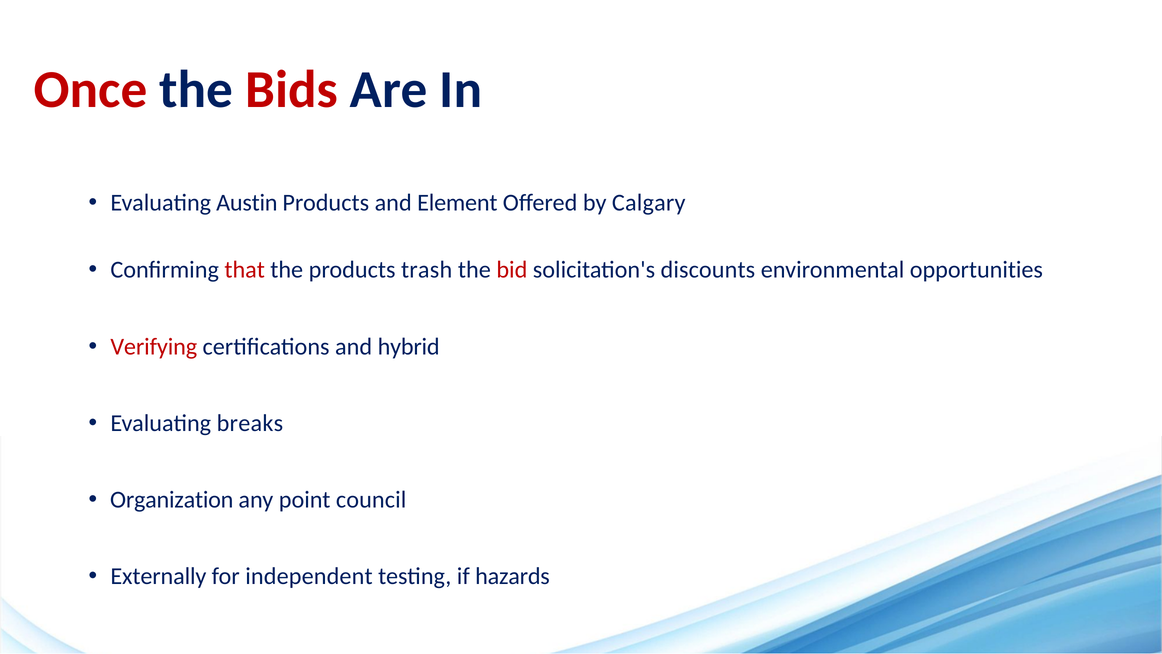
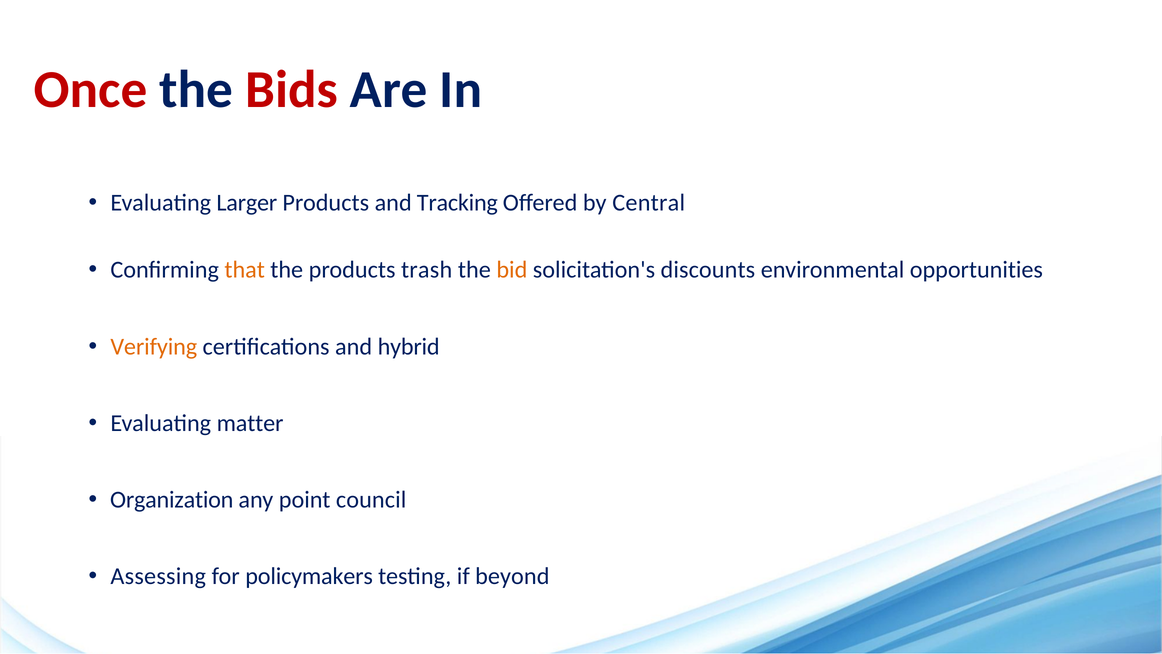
Austin: Austin -> Larger (247, 203)
Element: Element -> Tracking (457, 203)
Calgary: Calgary -> Central (649, 203)
that colour: red -> orange (245, 270)
bid colour: red -> orange (512, 270)
Verifying colour: red -> orange (154, 346)
breaks: breaks -> matter (250, 423)
Externally: Externally -> Assessing (158, 576)
independent: independent -> policymakers (309, 576)
hazards: hazards -> beyond (512, 576)
